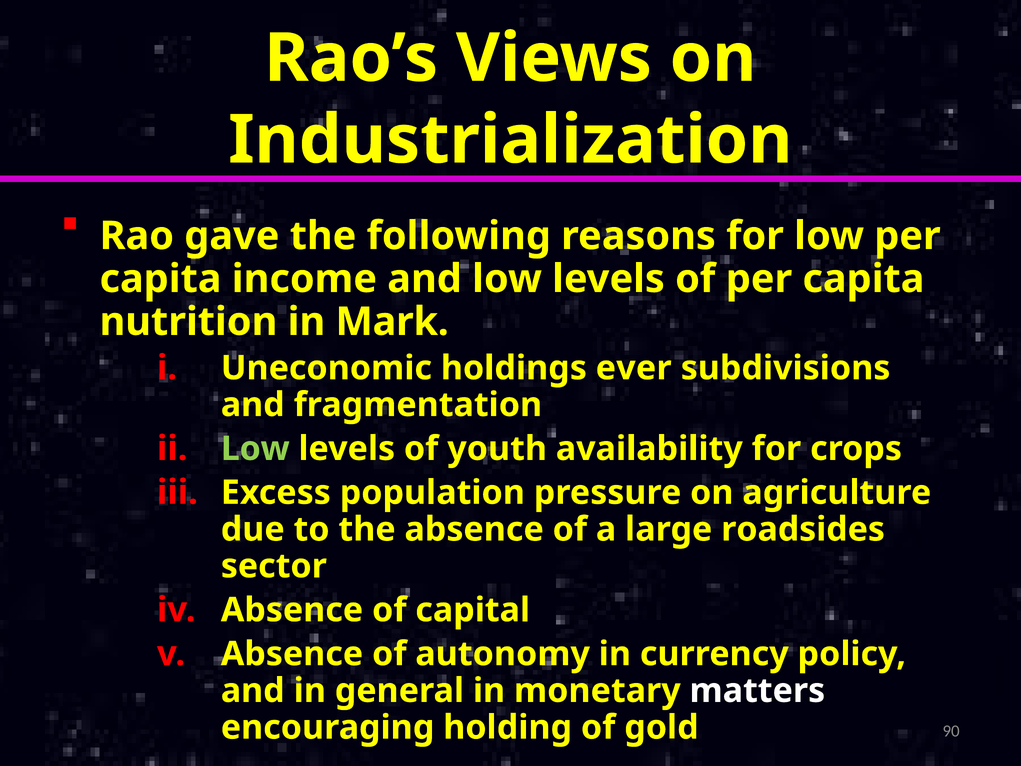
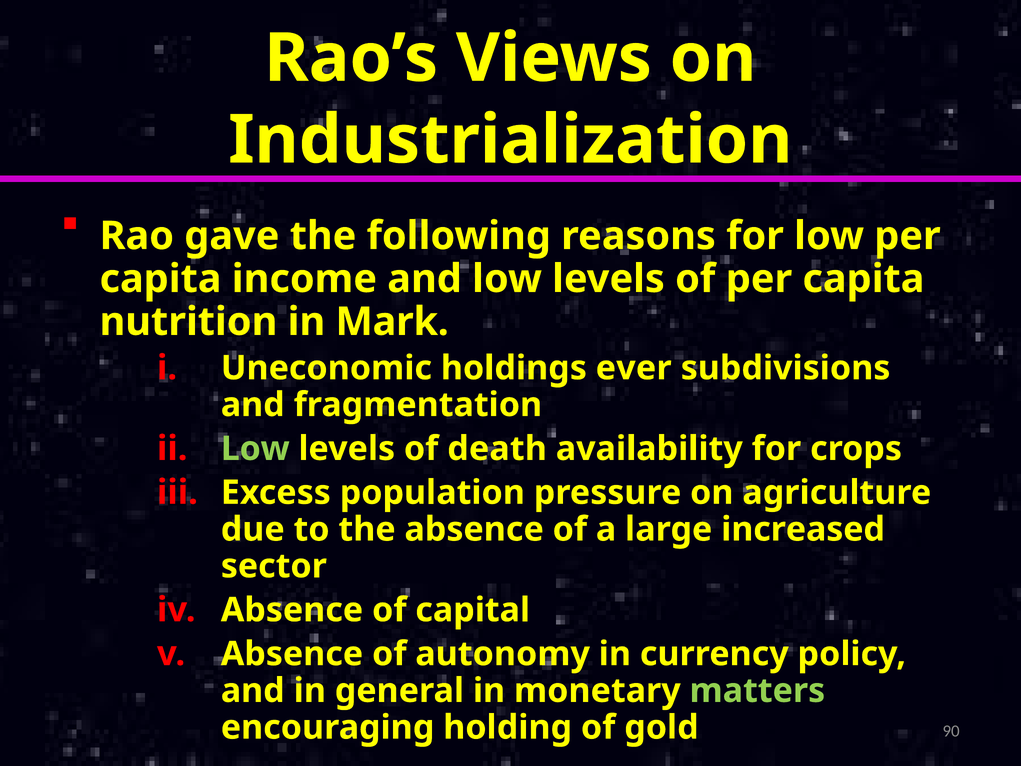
youth: youth -> death (497, 449)
roadsides: roadsides -> increased (803, 529)
matters colour: white -> light green (757, 690)
